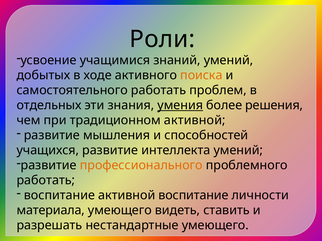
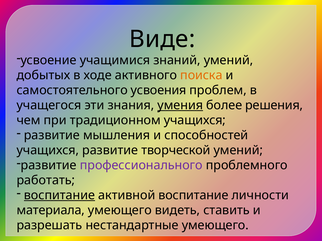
Роли: Роли -> Виде (162, 39)
самостоятельного работать: работать -> усвоения (159, 90)
отдельных: отдельных -> учащегося (49, 106)
традиционном активной: активной -> учащихся (195, 121)
интеллекта: интеллекта -> творческой (176, 151)
профессионального colour: orange -> purple (141, 166)
воспитание underline: none -> present (59, 196)
